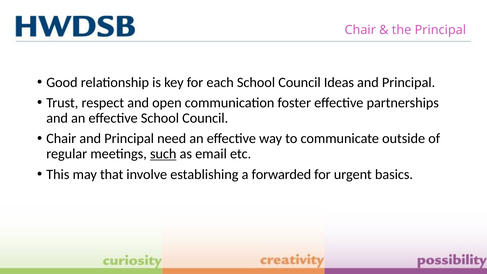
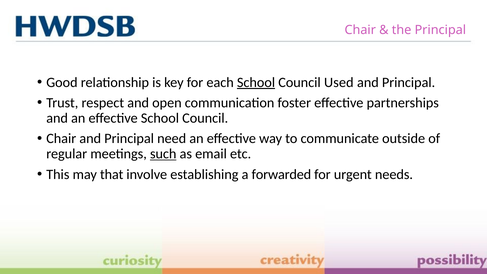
School underline: none -> present (256, 82)
Ideas: Ideas -> Used (339, 82)
basics: basics -> needs (394, 174)
